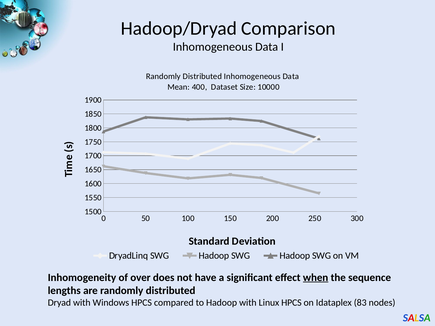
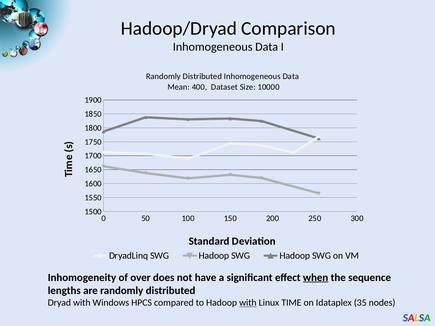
with underline: none -> present (248, 303)
Linux HPCS: HPCS -> TIME (291, 303)
83: 83 -> 35 (360, 303)
